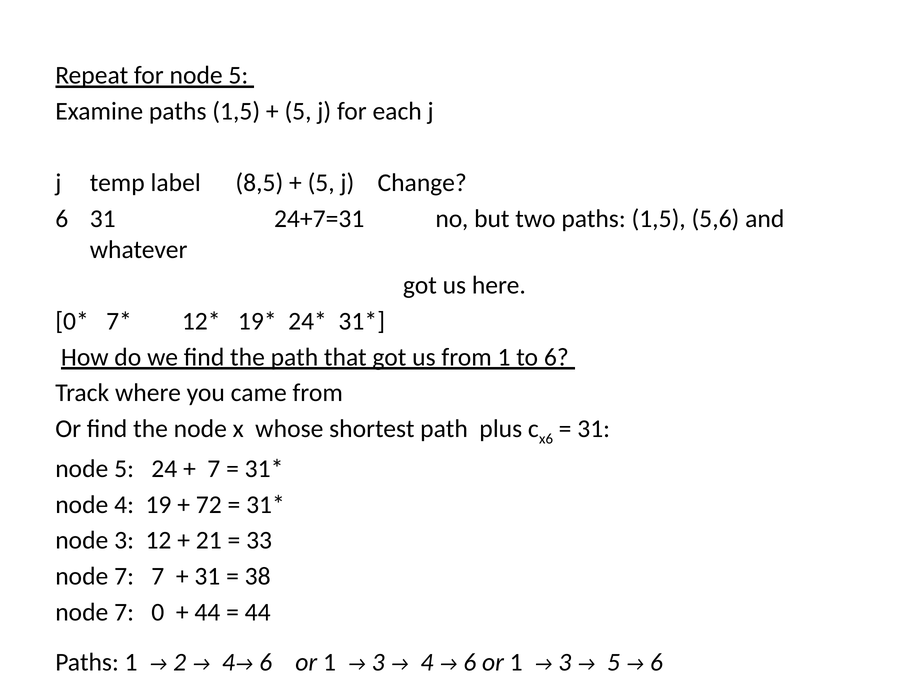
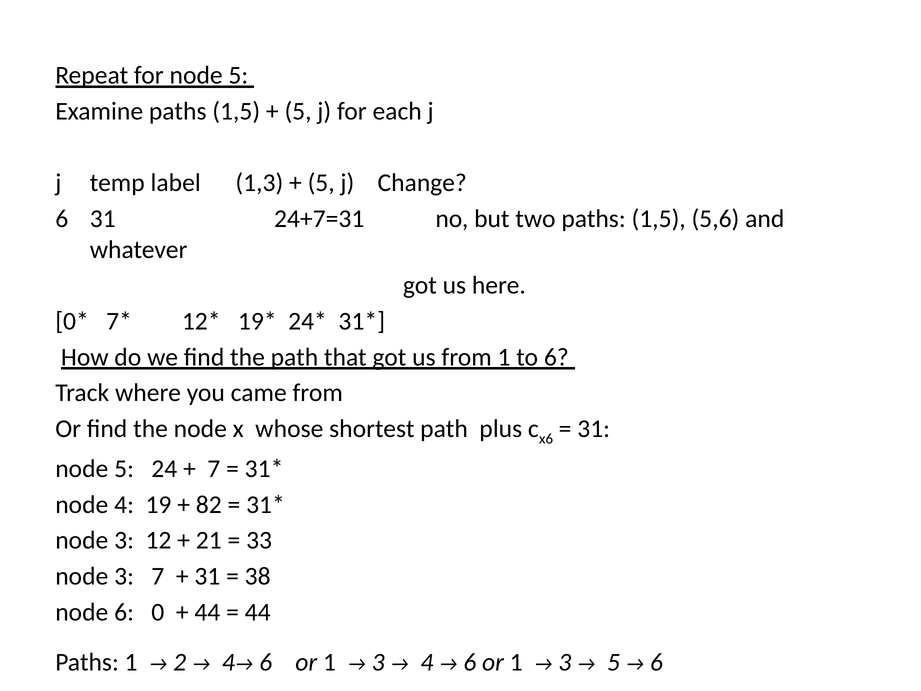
8,5: 8,5 -> 1,3 (259, 183)
72: 72 -> 82 (209, 504)
7: 7 -> 3 (124, 576)
7: 7 -> 6 (124, 612)
